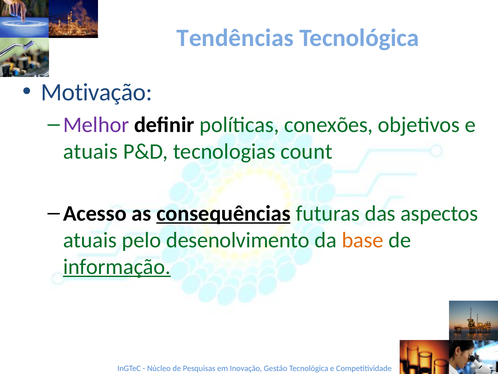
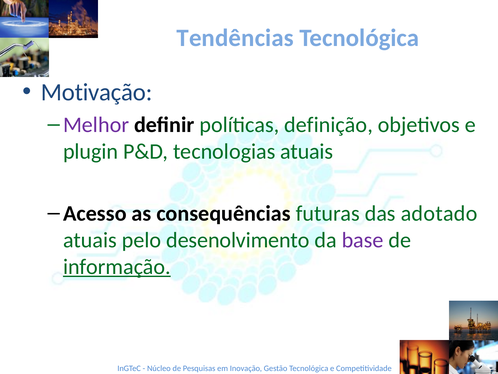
conexões: conexões -> definição (329, 125)
atuais: atuais -> plugin (91, 151)
tecnologias count: count -> atuais (307, 151)
consequências underline: present -> none (223, 213)
aspectos: aspectos -> adotado (439, 213)
base colour: orange -> purple (363, 240)
